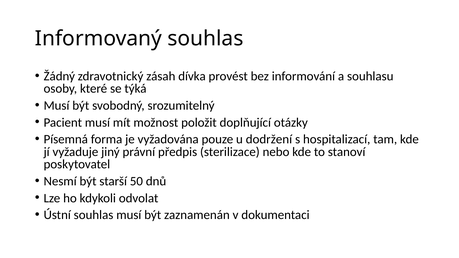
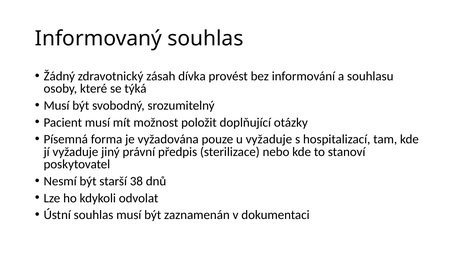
u dodržení: dodržení -> vyžaduje (269, 139)
50: 50 -> 38 (136, 181)
